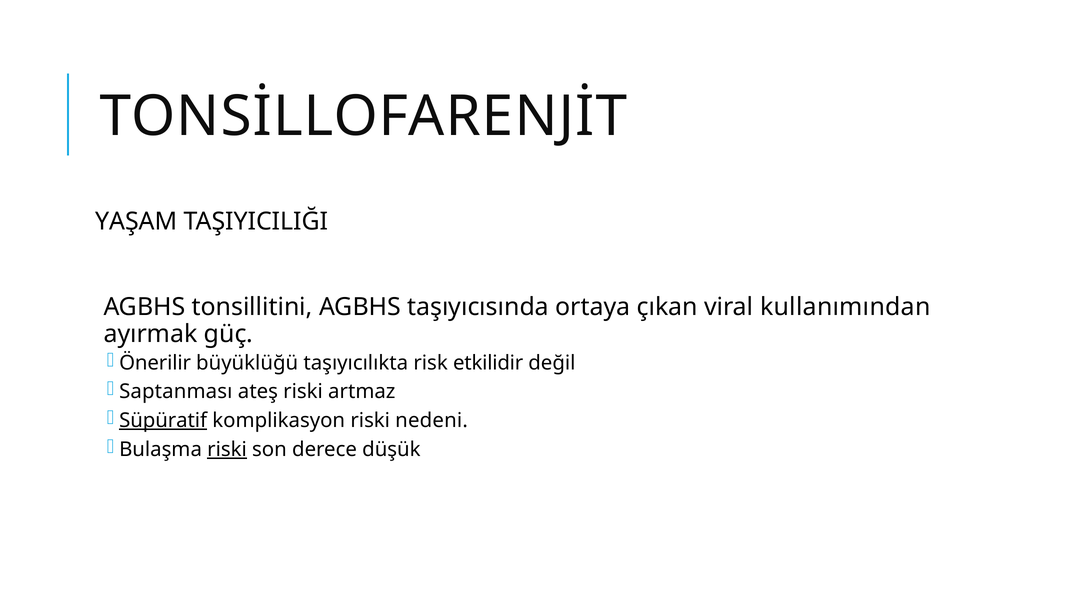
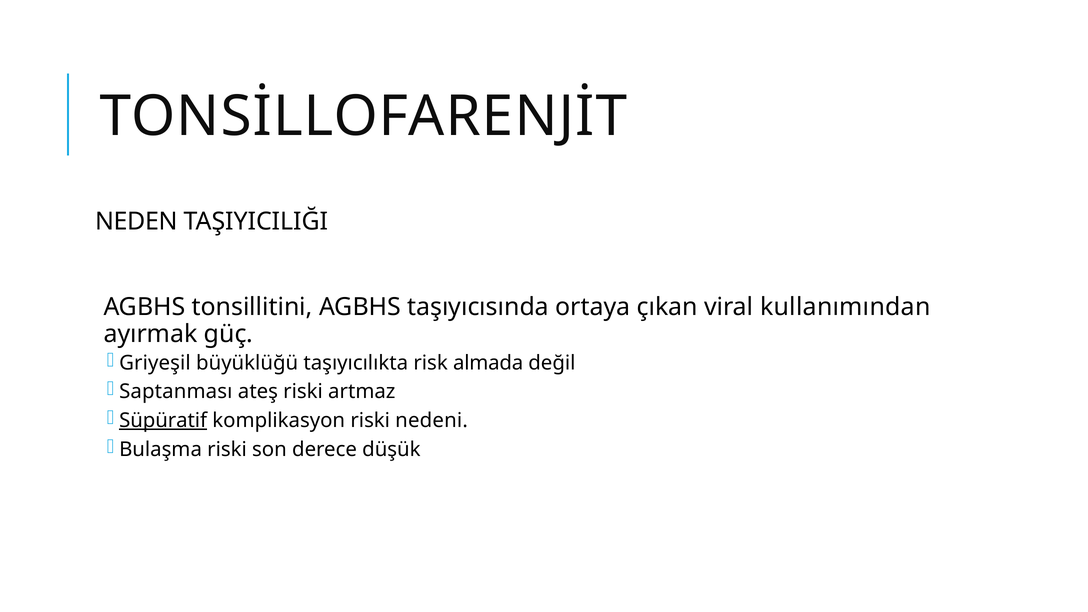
YAŞAM: YAŞAM -> NEDEN (136, 221)
Önerilir: Önerilir -> Griyeşil (155, 363)
etkilidir: etkilidir -> almada (488, 363)
riski underline: present -> none (227, 449)
